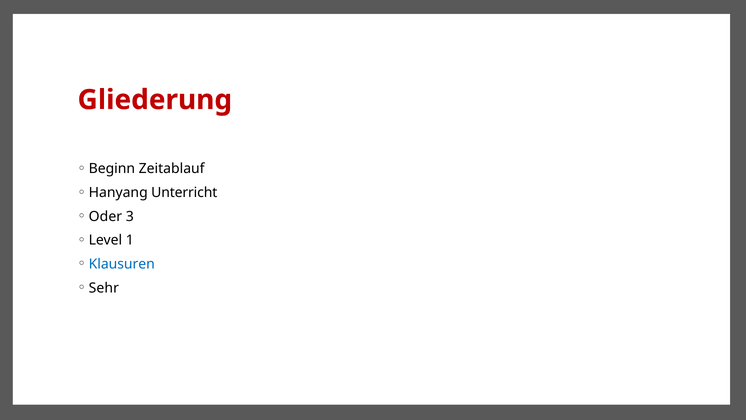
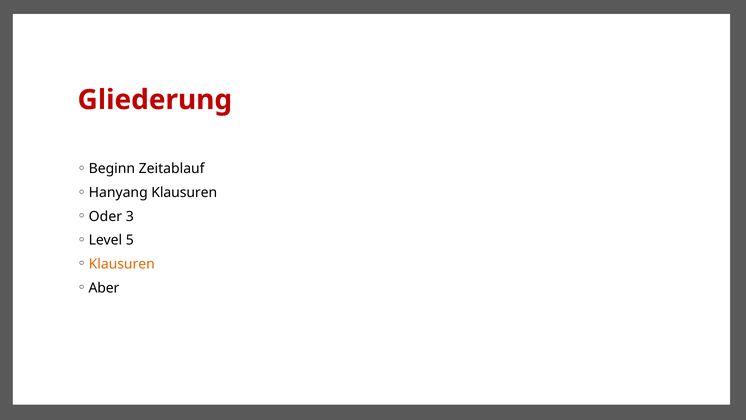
Hanyang Unterricht: Unterricht -> Klausuren (184, 192)
1: 1 -> 5 (130, 240)
Klausuren colour: blue -> orange (122, 264)
Sehr: Sehr -> Aber (104, 288)
